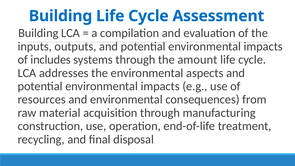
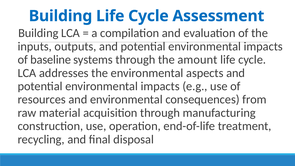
includes: includes -> baseline (51, 60)
